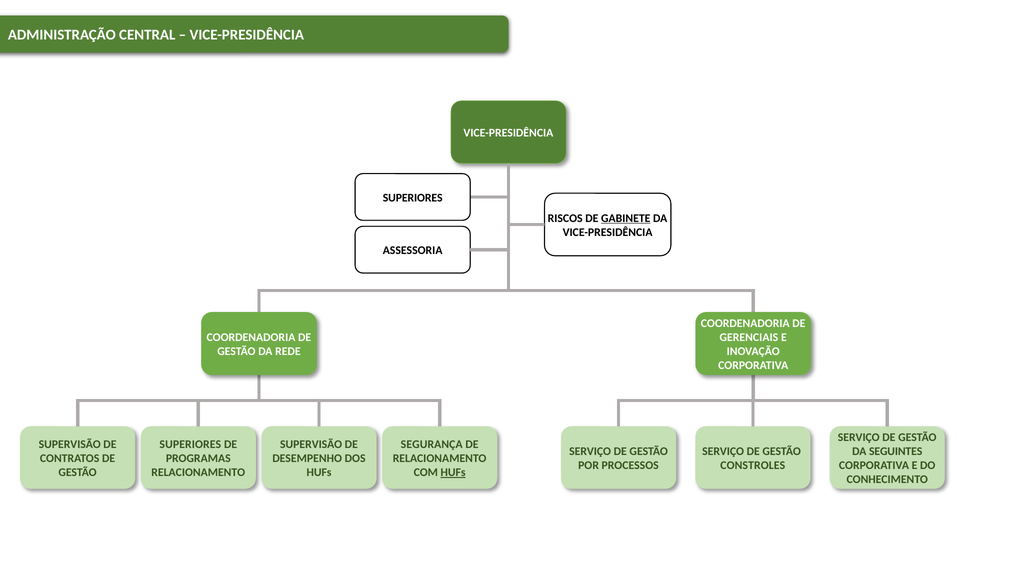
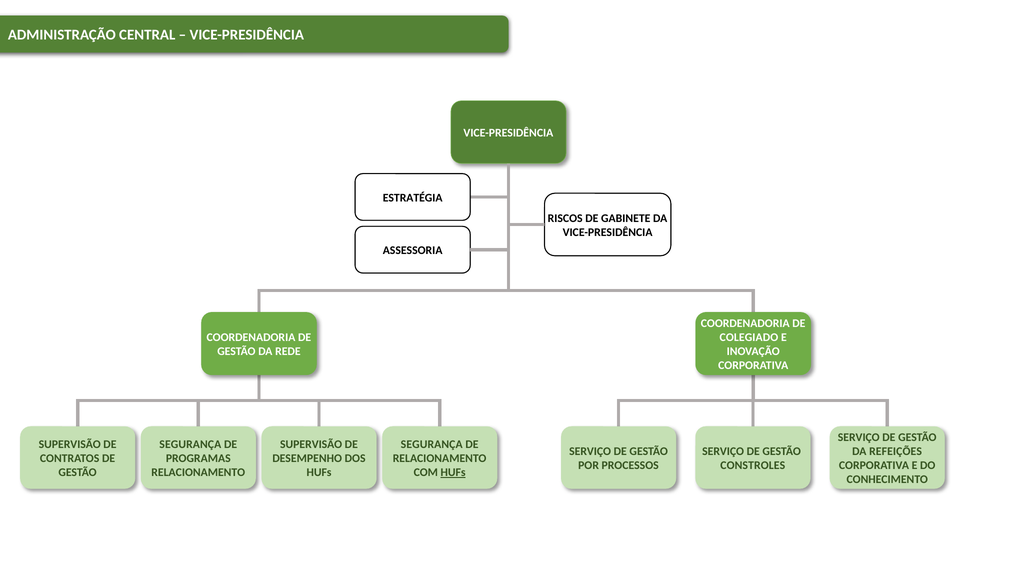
SUPERIORES: SUPERIORES -> ESTRATÉGIA (413, 198)
GABINETE underline: present -> none (626, 218)
GERENCIAIS: GERENCIAIS -> COLEGIADO (749, 337)
SUPERIORES: SUPERIORES -> SEGURANÇA (190, 444)
SEGUINTES: SEGUINTES -> REFEIÇÕES (896, 451)
